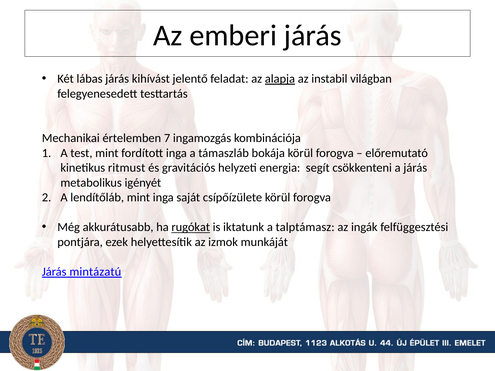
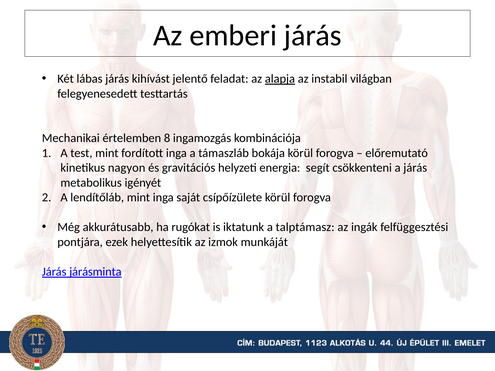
7: 7 -> 8 (167, 138)
ritmust: ritmust -> nagyon (127, 168)
rugókat underline: present -> none (191, 227)
mintázatú: mintázatú -> járásminta (95, 272)
